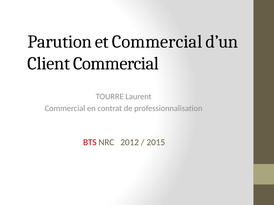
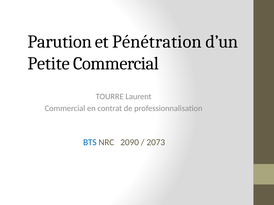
et Commercial: Commercial -> Pénétration (157, 42)
Client: Client -> Petite (49, 64)
BTS colour: red -> blue (90, 143)
2012: 2012 -> 2090 (130, 143)
2015: 2015 -> 2073 (156, 143)
